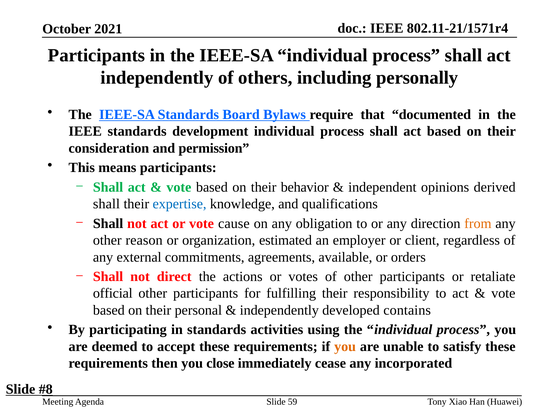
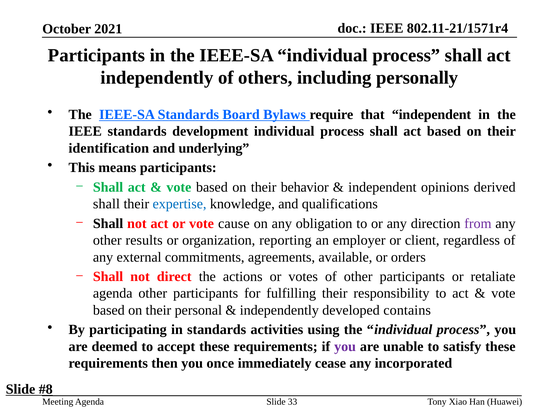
that documented: documented -> independent (431, 115)
consideration: consideration -> identification (109, 148)
permission: permission -> underlying (214, 148)
from colour: orange -> purple (478, 224)
reason: reason -> results (144, 240)
estimated: estimated -> reporting (285, 240)
official: official -> agenda (113, 294)
you colour: orange -> purple (345, 347)
close: close -> once (220, 363)
59: 59 -> 33 (293, 402)
